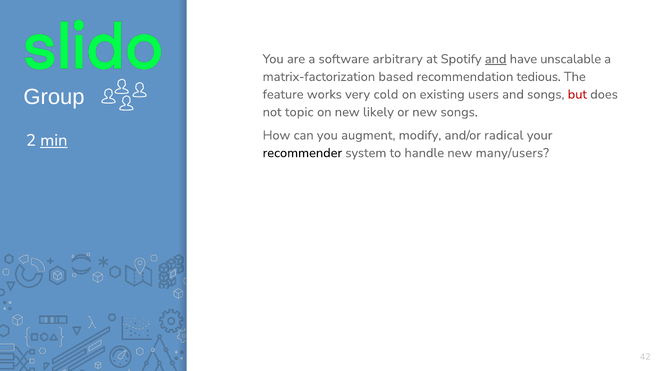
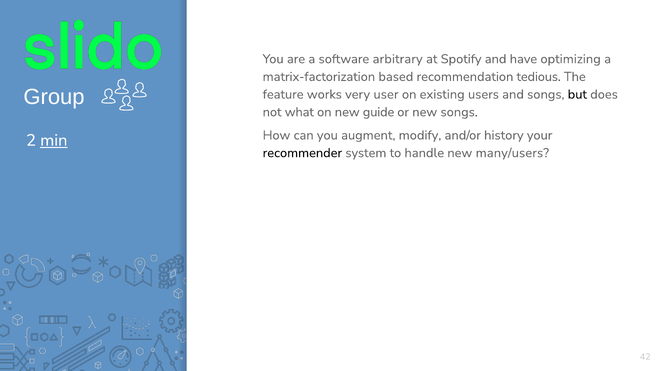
and underline: present -> none (496, 59)
unscalable: unscalable -> optimizing (571, 59)
cold: cold -> user (386, 94)
but colour: red -> black (577, 94)
topic: topic -> what (299, 112)
likely: likely -> guide (379, 112)
radical: radical -> history (504, 135)
